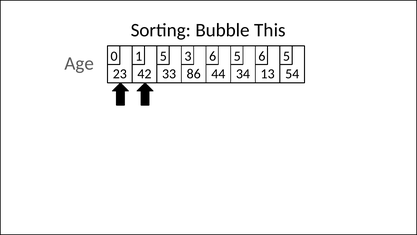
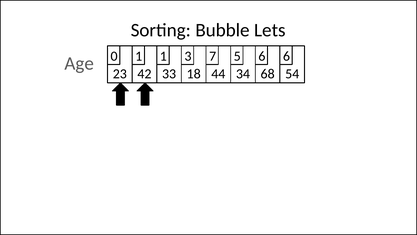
This: This -> Lets (270, 30)
1 5: 5 -> 1 (163, 56)
3 6: 6 -> 7 (213, 56)
5 6 5: 5 -> 6 (287, 56)
86: 86 -> 18 (194, 74)
13: 13 -> 68 (268, 74)
